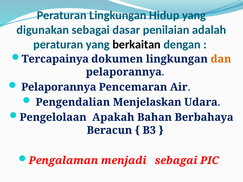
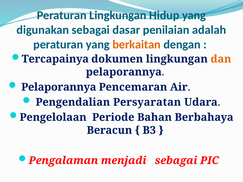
berkaitan colour: black -> orange (137, 45)
Menjelaskan: Menjelaskan -> Persyaratan (147, 102)
Apakah: Apakah -> Periode (113, 117)
